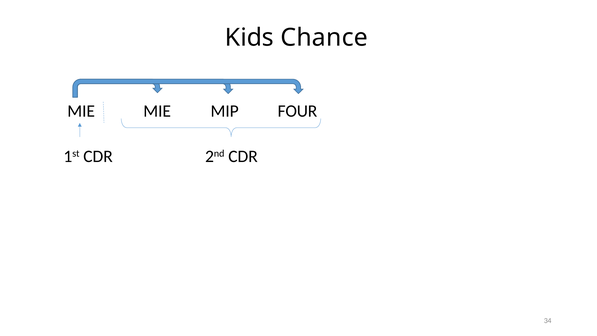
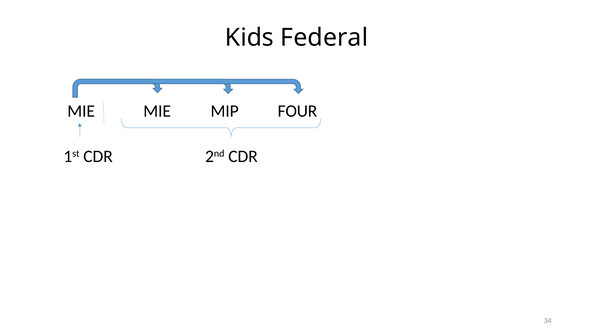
Chance: Chance -> Federal (324, 38)
